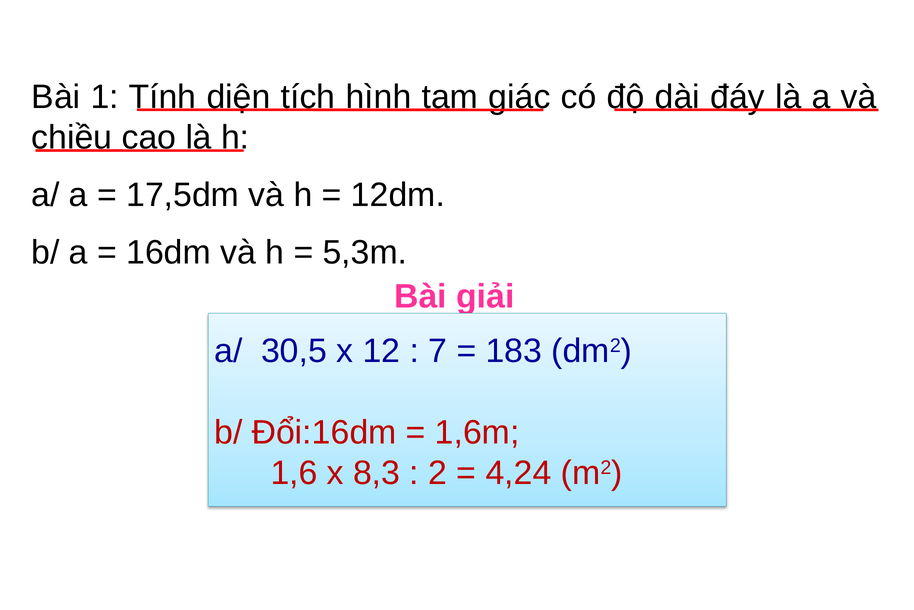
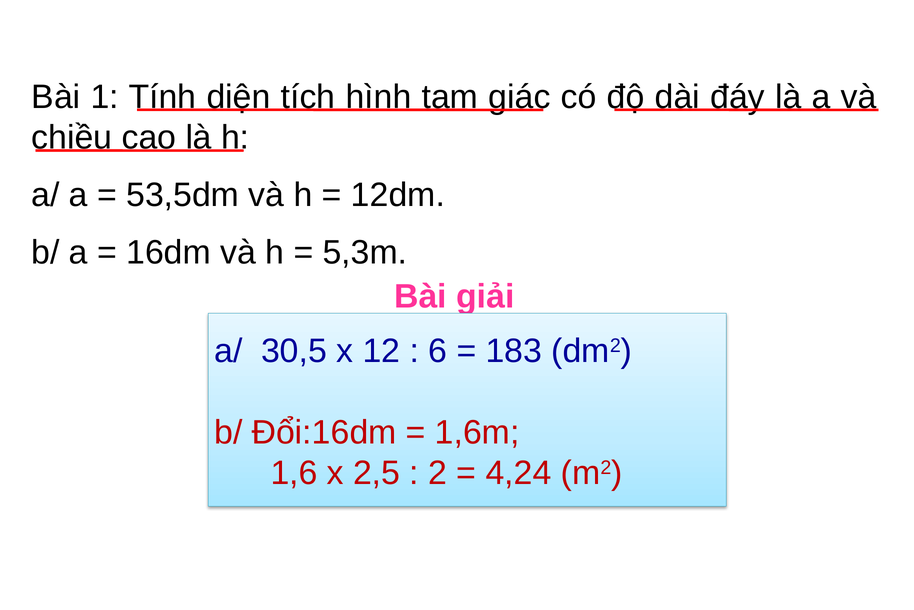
17,5dm: 17,5dm -> 53,5dm (183, 195)
7: 7 -> 6 (438, 351)
8,3: 8,3 -> 2,5 (377, 473)
